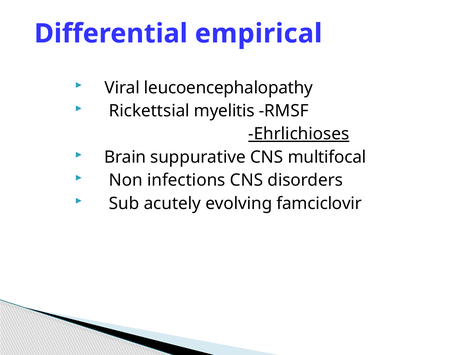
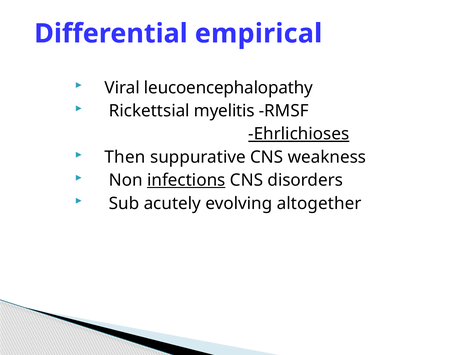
Brain: Brain -> Then (125, 157)
multifocal: multifocal -> weakness (327, 157)
infections underline: none -> present (186, 180)
famciclovir: famciclovir -> altogether (319, 203)
